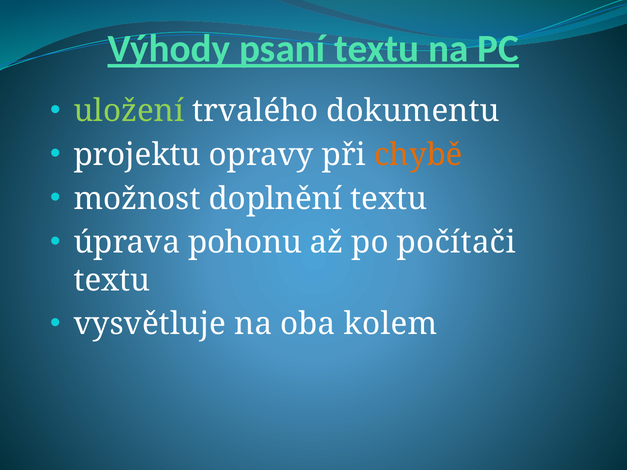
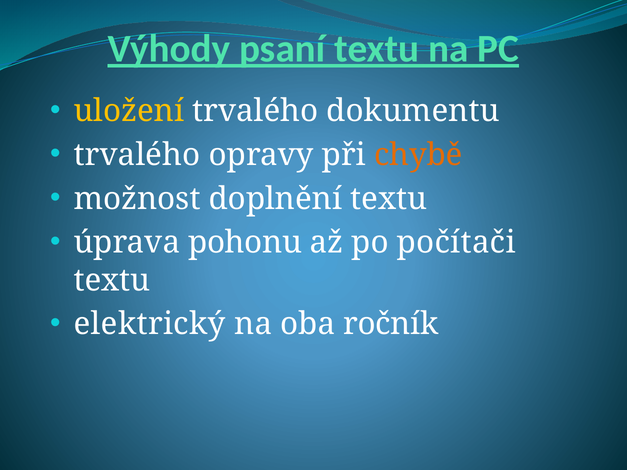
uložení colour: light green -> yellow (129, 111)
projektu: projektu -> trvalého (137, 155)
vysvětluje: vysvětluje -> elektrický (150, 324)
kolem: kolem -> ročník (391, 324)
